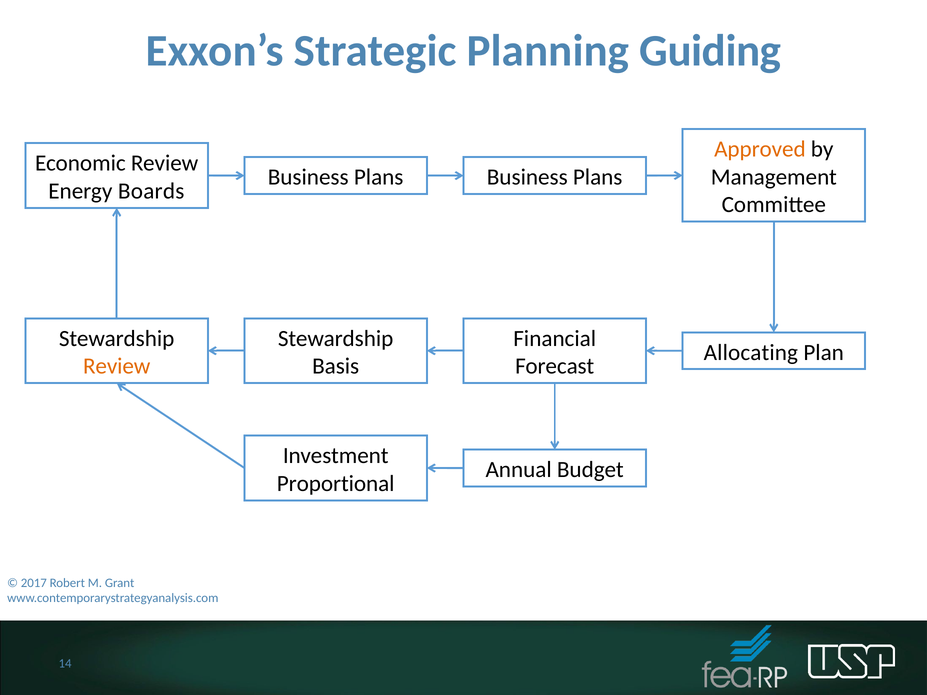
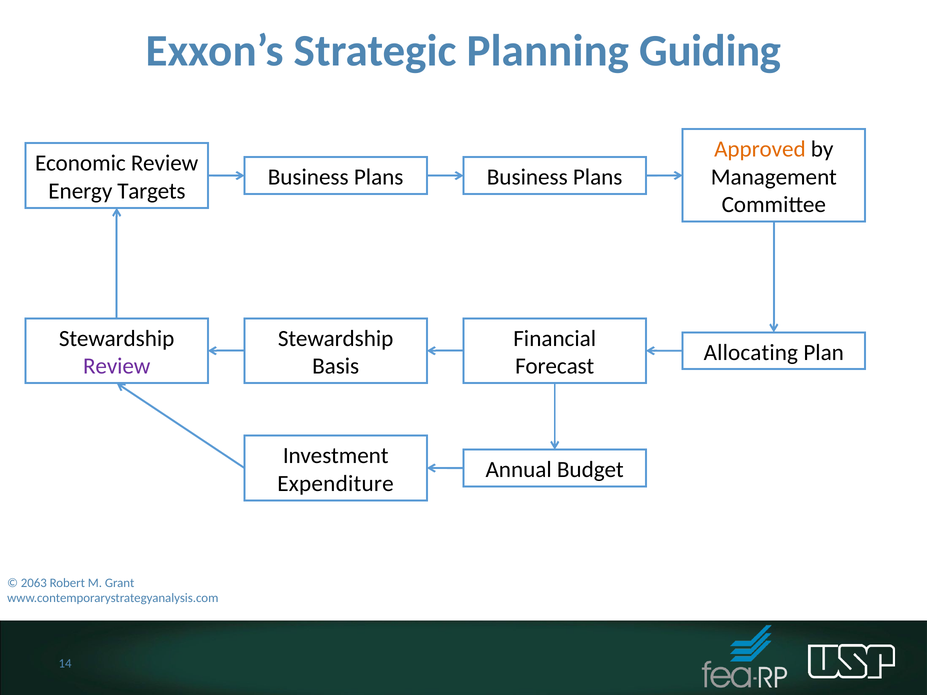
Boards: Boards -> Targets (151, 191)
Review colour: orange -> purple (117, 366)
Proportional: Proportional -> Expenditure (336, 484)
2017: 2017 -> 2063 (34, 583)
